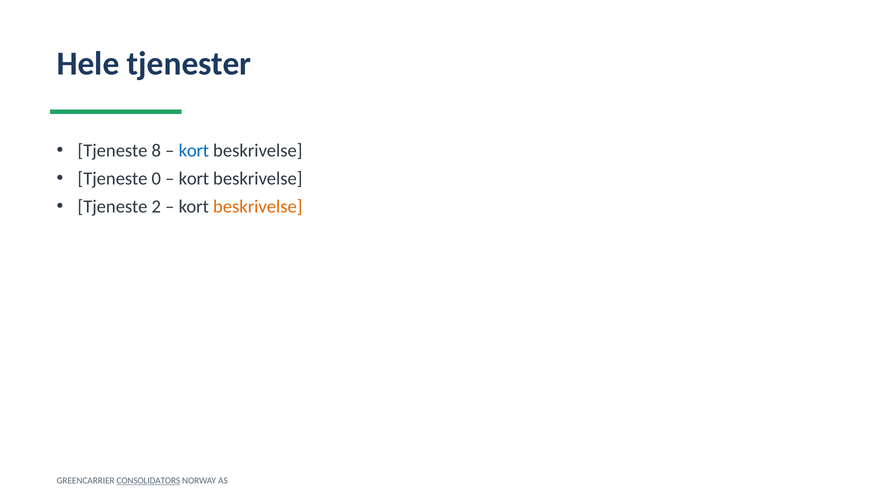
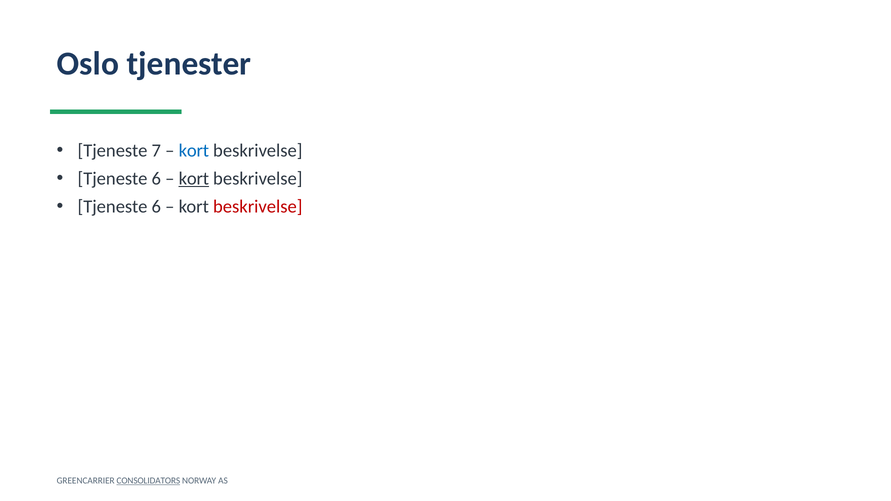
Hele: Hele -> Oslo (88, 64)
8: 8 -> 7 (156, 151)
0: 0 -> 6 (156, 179)
kort underline: none -> present (194, 179)
2: 2 -> 6 (156, 207)
beskrivelse colour: orange -> red (258, 207)
